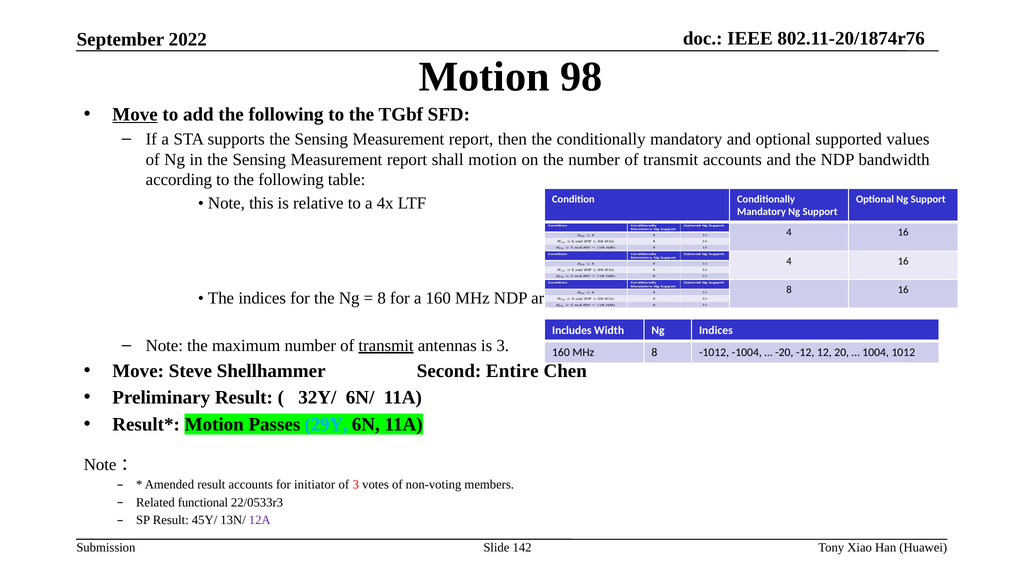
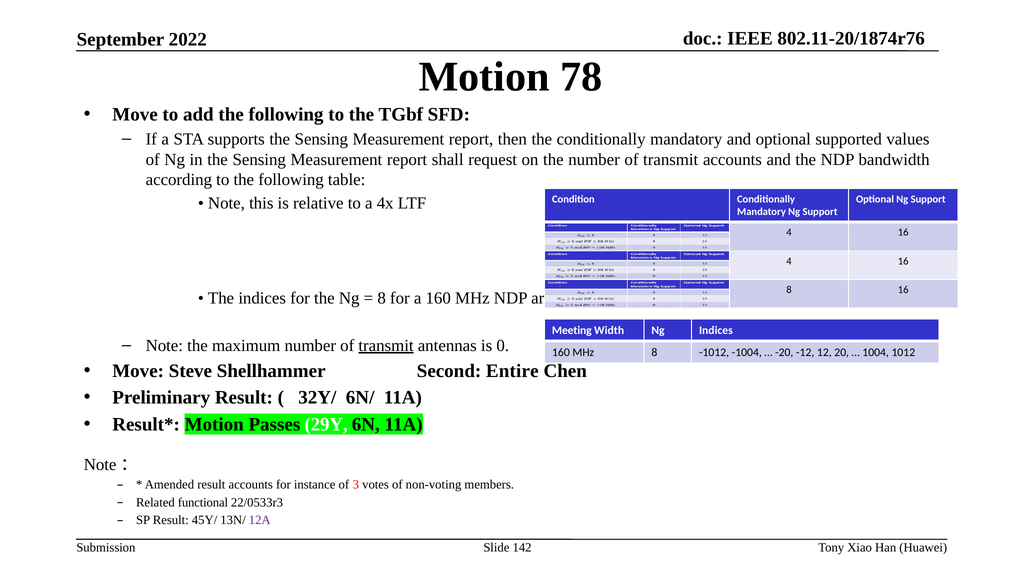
98: 98 -> 78 (582, 77)
Move underline: present -> none (135, 114)
shall motion: motion -> request (493, 159)
Includes: Includes -> Meeting (572, 330)
is 3: 3 -> 0 (503, 345)
29Y colour: light blue -> white (326, 424)
initiator: initiator -> instance (315, 485)
